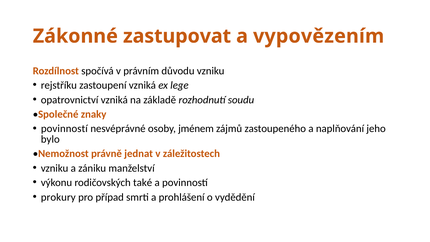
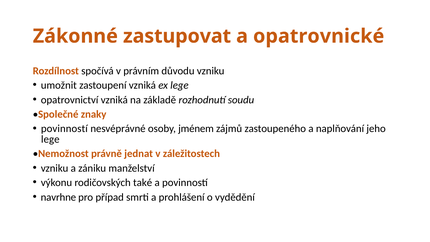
vypovězením: vypovězením -> opatrovnické (319, 36)
rejstříku: rejstříku -> umožnit (59, 85)
bylo: bylo -> lege (50, 139)
prokury: prokury -> navrhne (58, 197)
